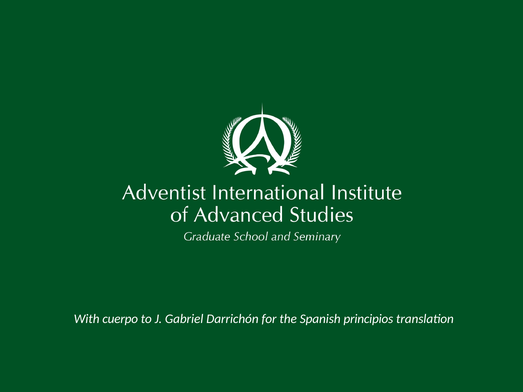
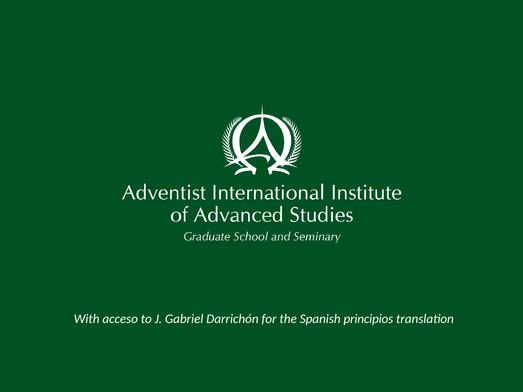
cuerpo: cuerpo -> acceso (120, 319)
